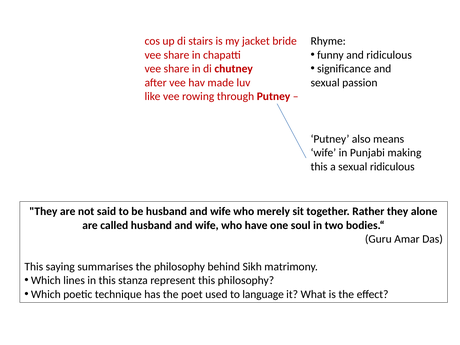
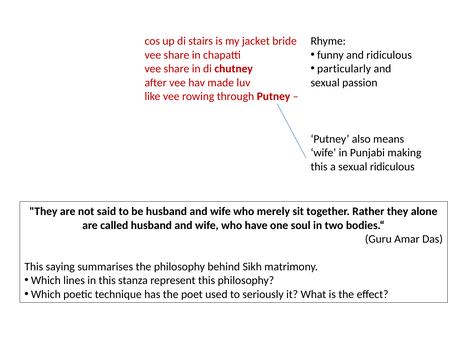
significance: significance -> particularly (344, 69)
language: language -> seriously (263, 294)
